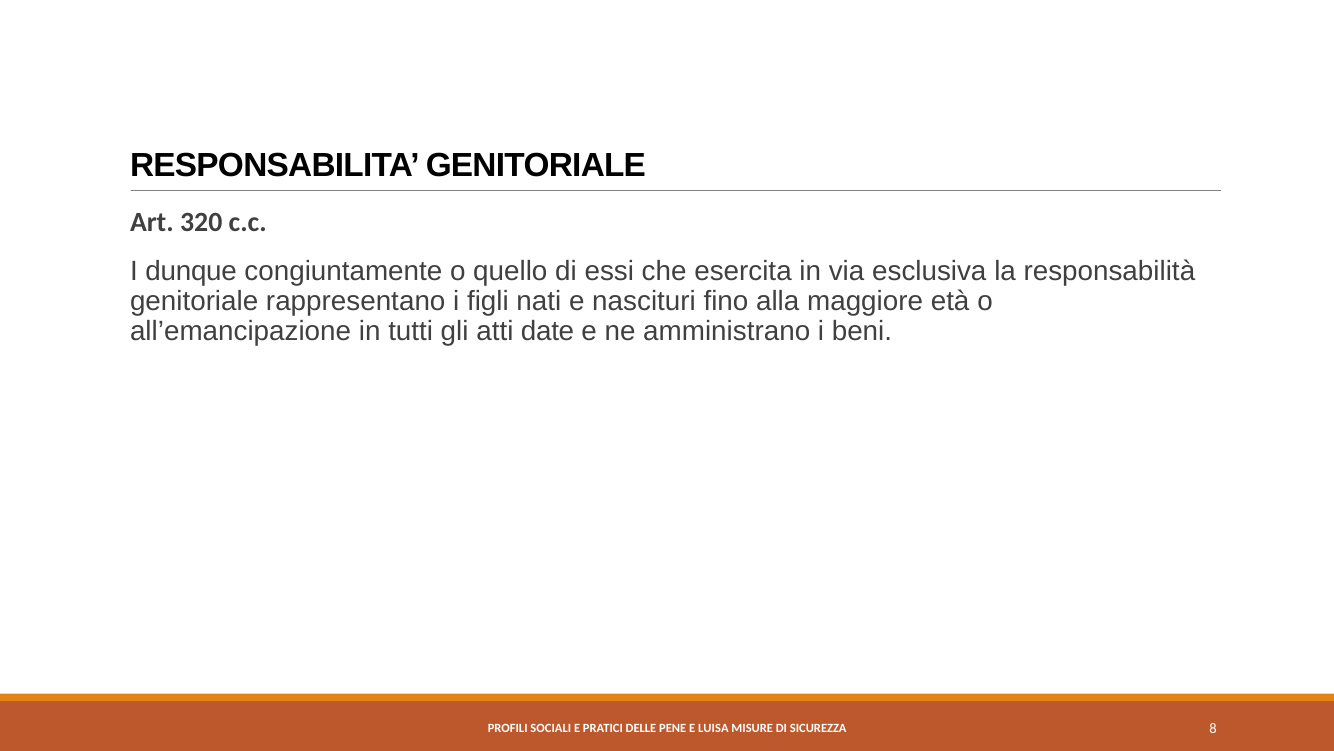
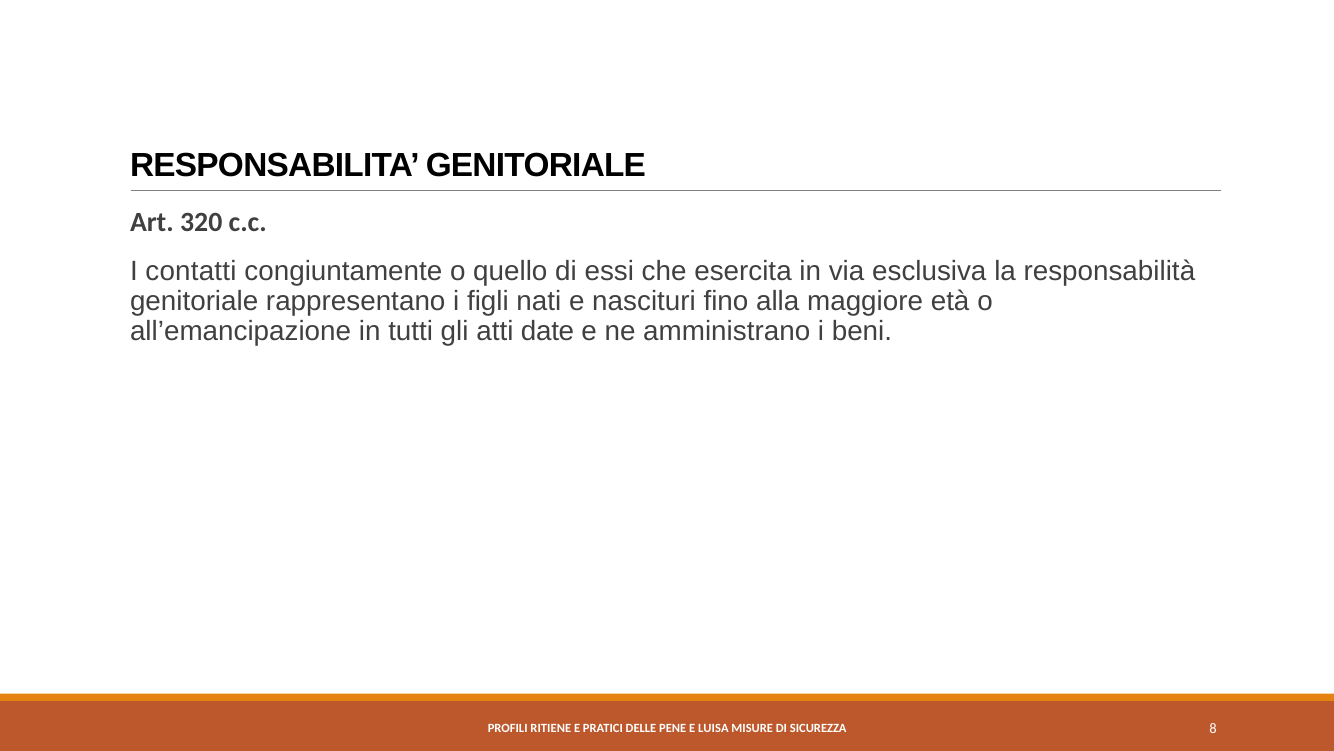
dunque: dunque -> contatti (191, 271)
SOCIALI: SOCIALI -> RITIENE (551, 728)
